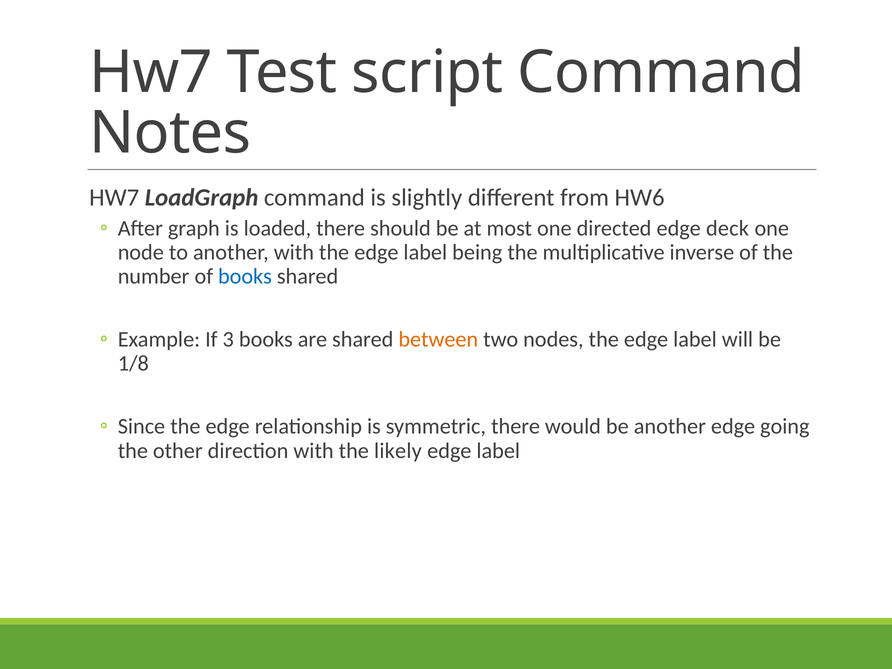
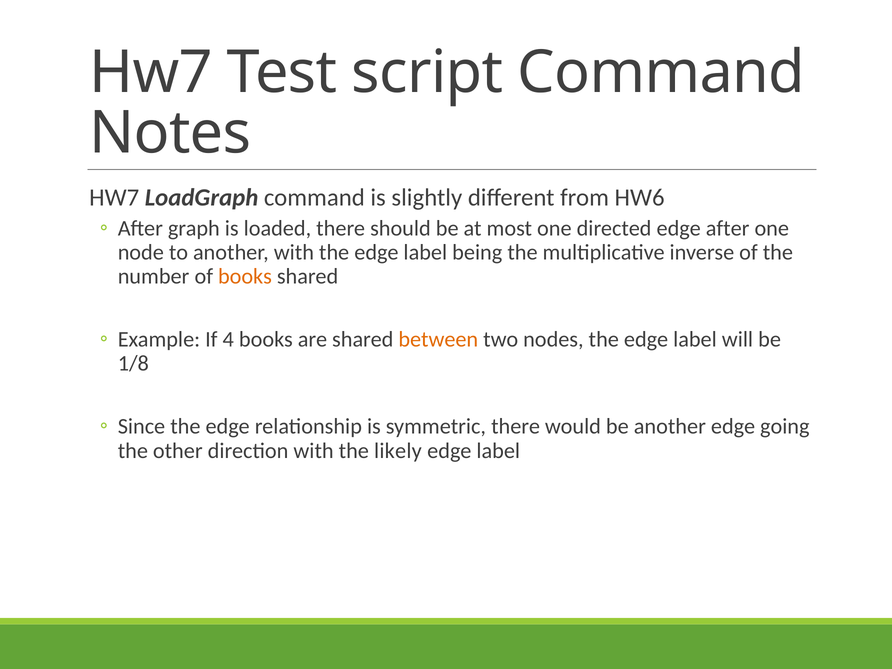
edge deck: deck -> after (728, 228)
books colour: blue -> orange (245, 276)
3: 3 -> 4 (228, 339)
